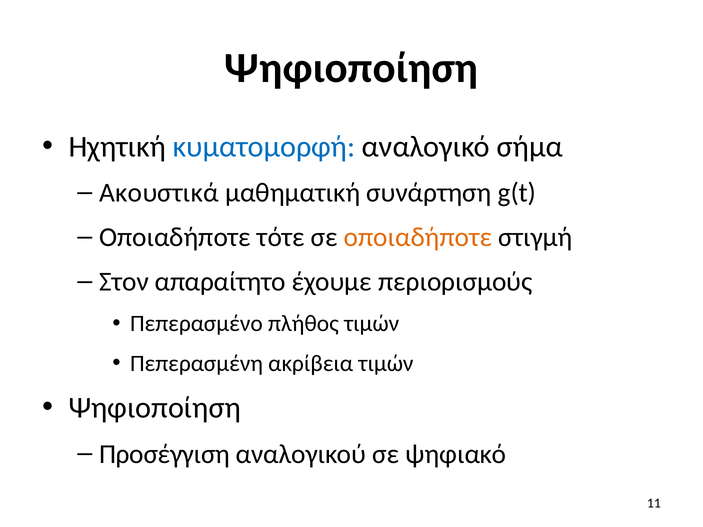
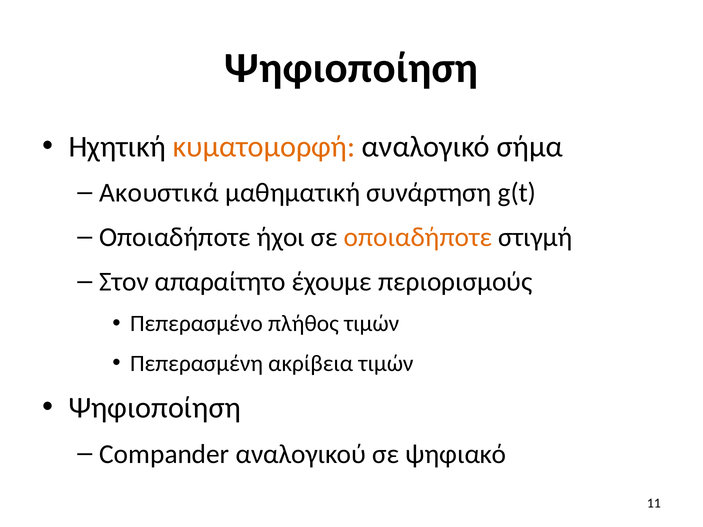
κυματομορφή colour: blue -> orange (264, 147)
τότε: τότε -> ήχοι (281, 237)
Προσέγγιση: Προσέγγιση -> Compander (164, 454)
